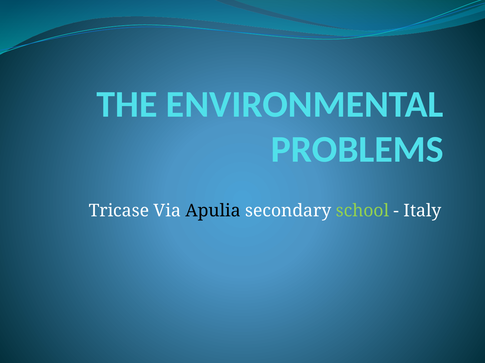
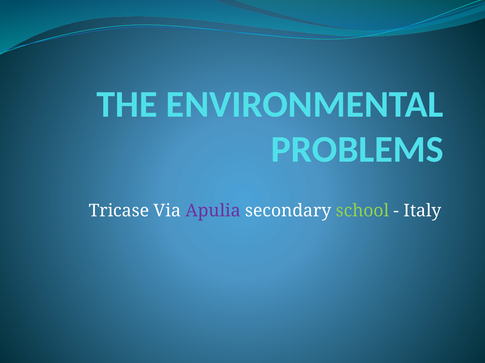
Apulia colour: black -> purple (213, 211)
